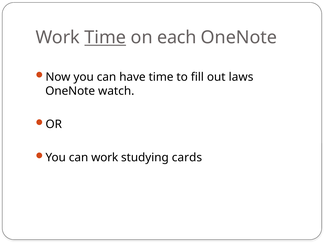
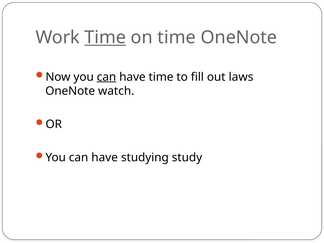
on each: each -> time (177, 37)
can underline: none -> present (107, 77)
work: work -> have (105, 158)
cards: cards -> study (187, 158)
